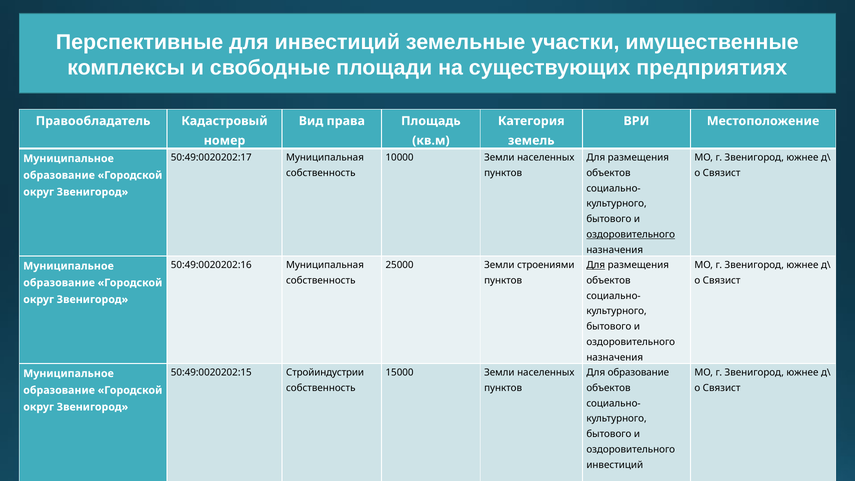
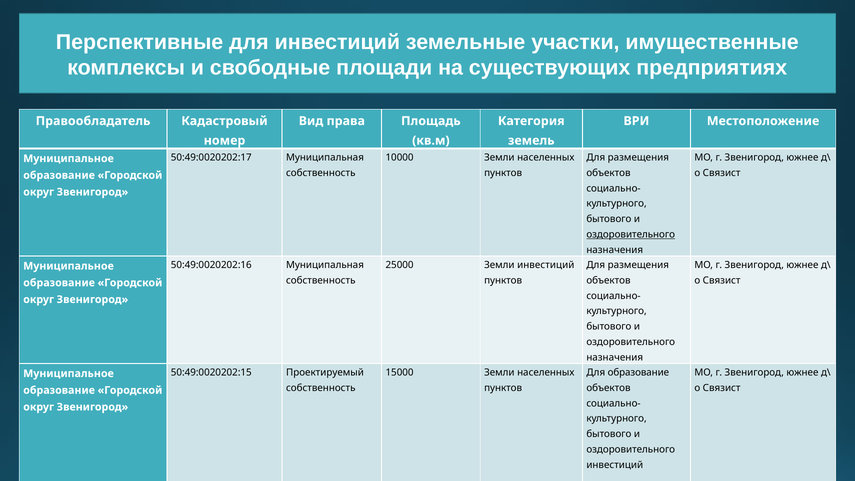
Земли строениями: строениями -> инвестиций (546, 265)
Для underline: present -> none (596, 265)
Стройиндустрии: Стройиндустрии -> Проектируемый (325, 373)
